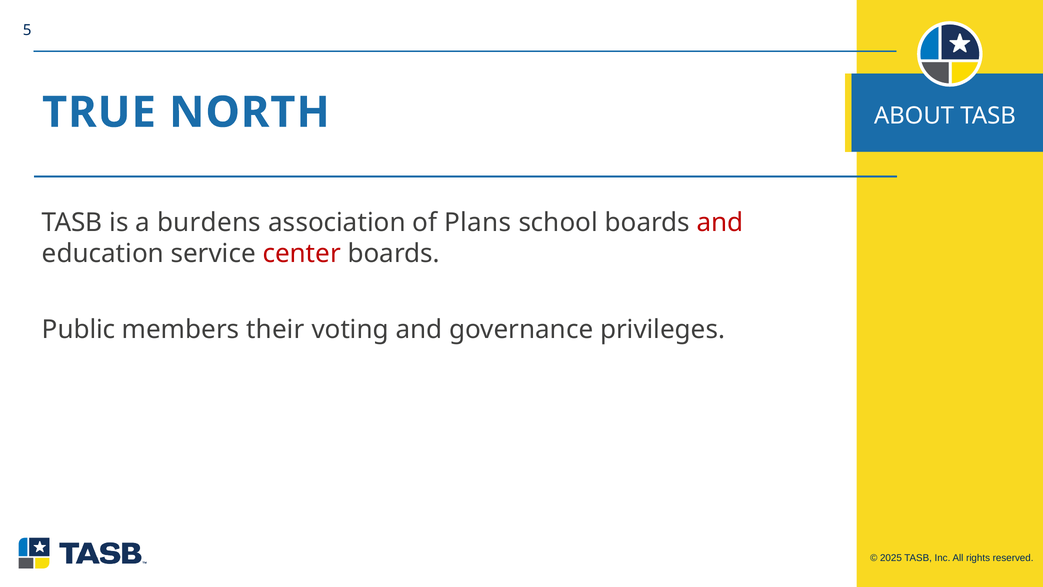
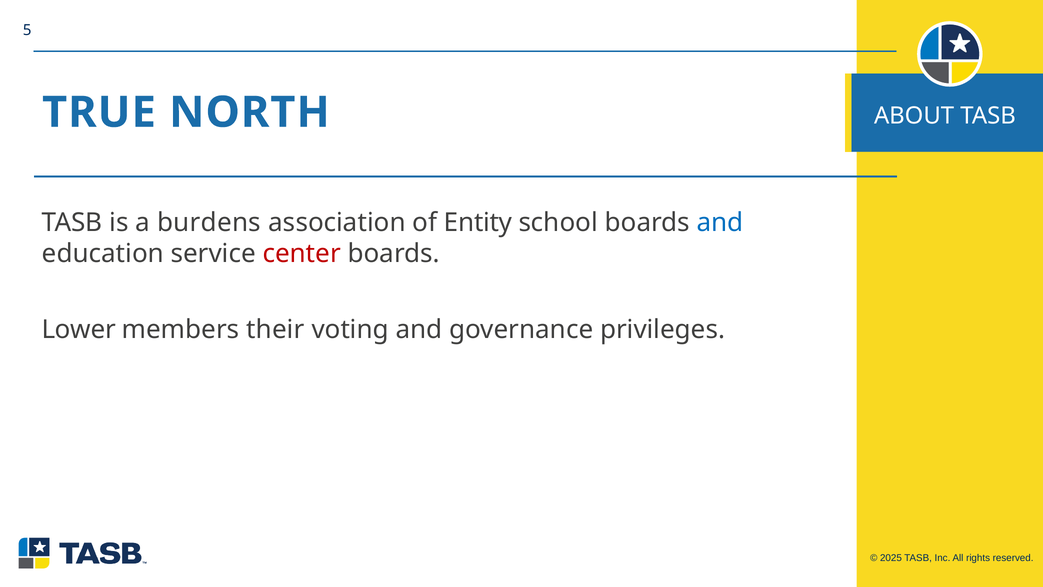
Plans: Plans -> Entity (478, 222)
and colour: red -> blue (720, 222)
Public: Public -> Lower (79, 329)
